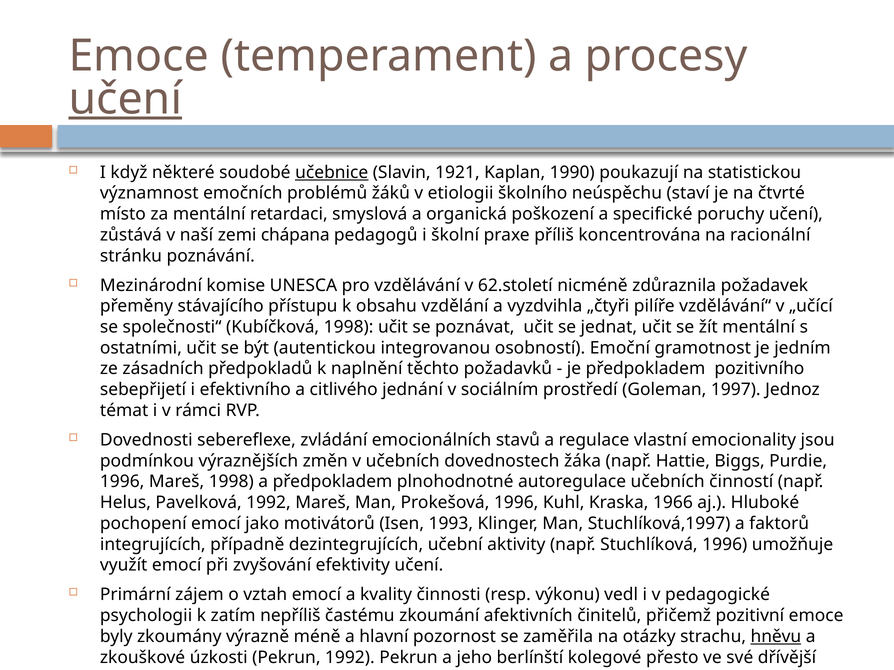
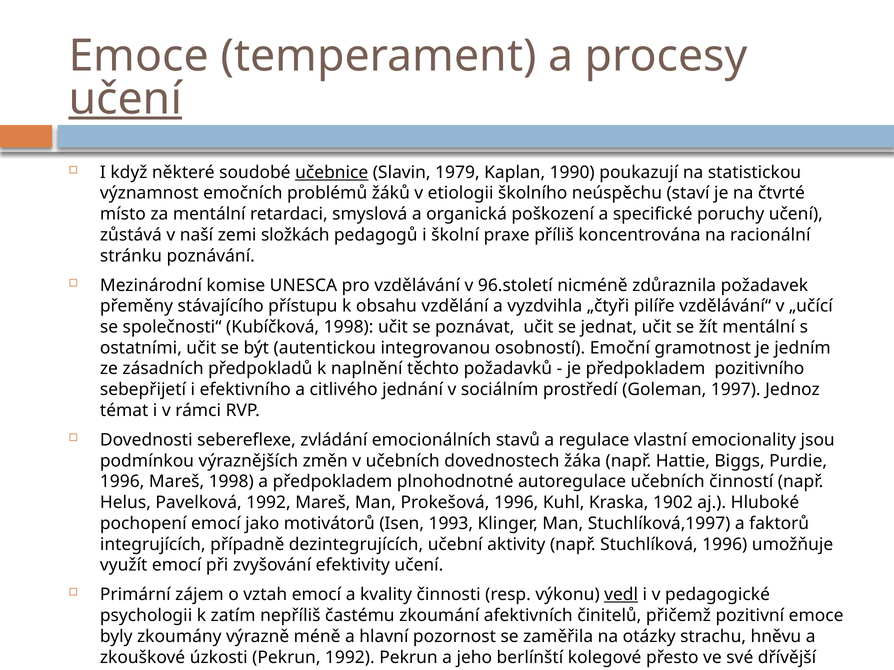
1921: 1921 -> 1979 (457, 172)
chápana: chápana -> složkách (295, 235)
62.století: 62.století -> 96.století (515, 286)
1966: 1966 -> 1902 (673, 503)
vedl underline: none -> present (621, 595)
hněvu underline: present -> none (776, 637)
